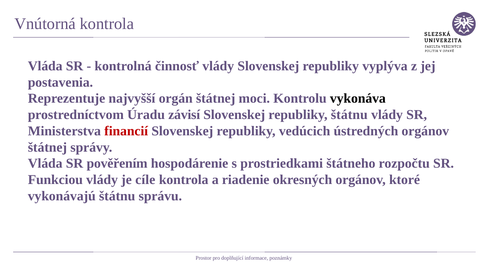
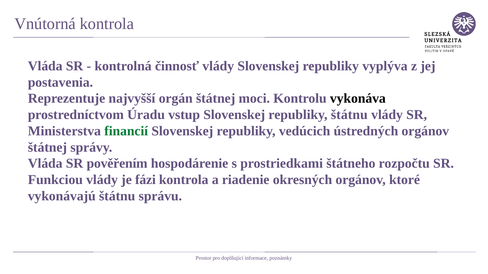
závisí: závisí -> vstup (184, 115)
financií colour: red -> green (126, 131)
cíle: cíle -> fázi (145, 180)
